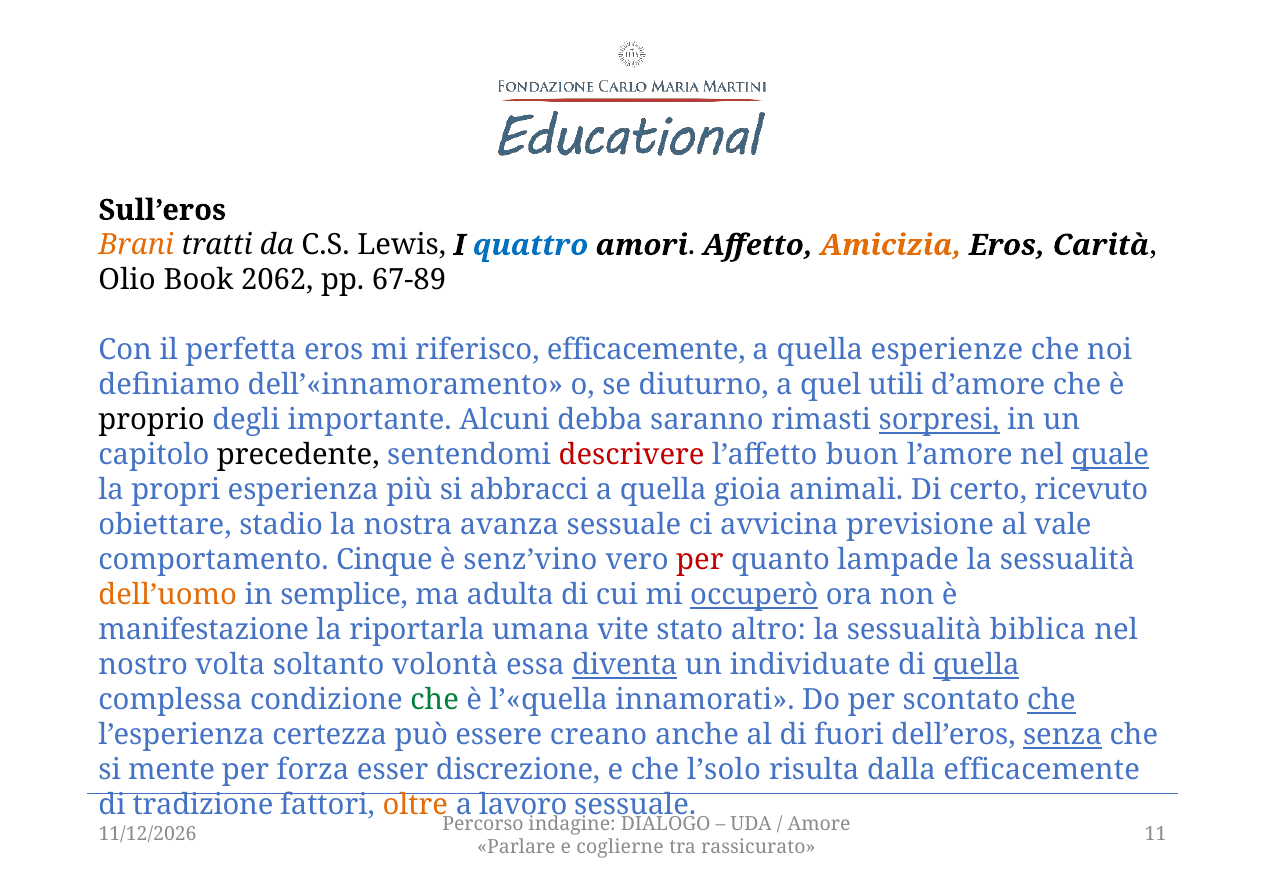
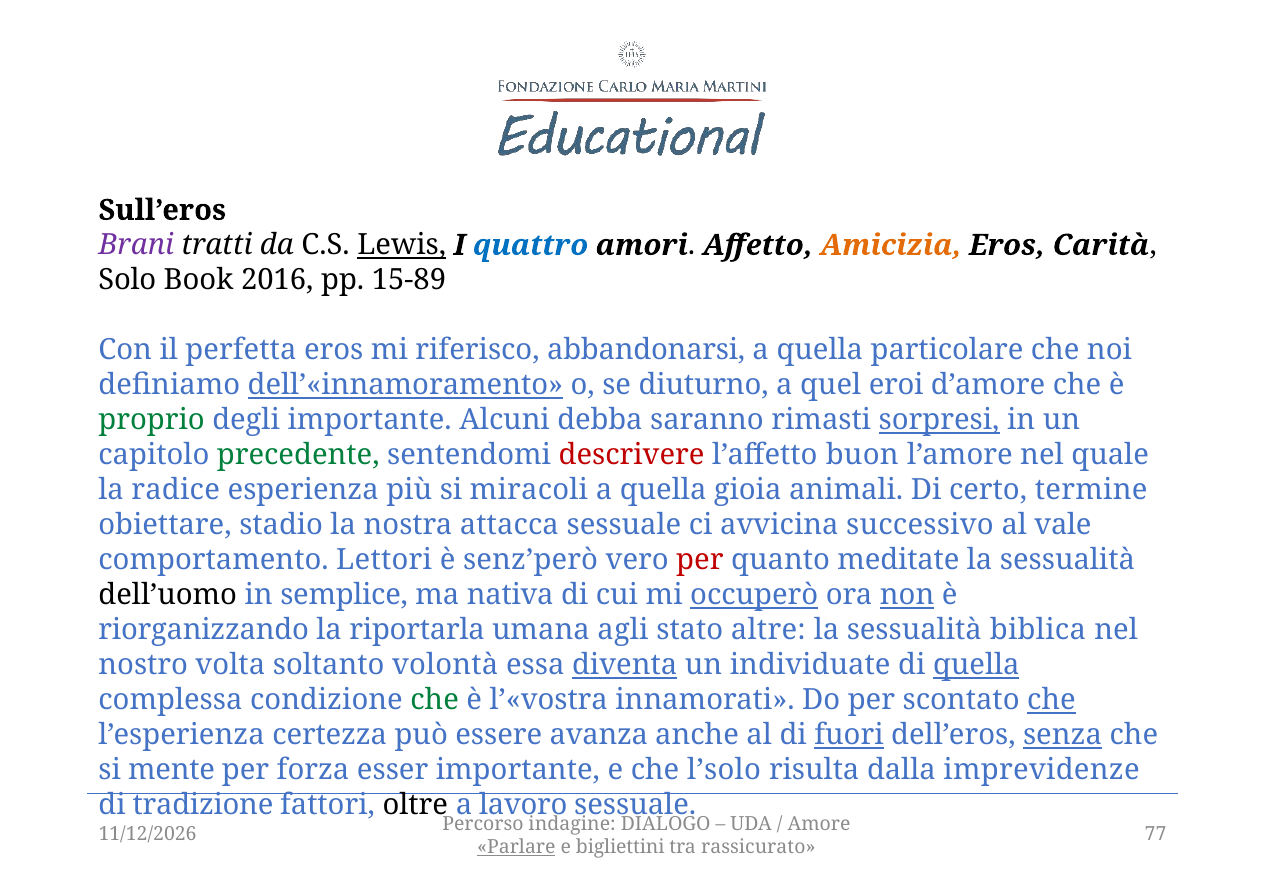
Brani colour: orange -> purple (136, 245)
Lewis underline: none -> present (402, 245)
Olio: Olio -> Solo (127, 280)
2062: 2062 -> 2016 (277, 280)
67-89: 67-89 -> 15-89 (409, 280)
riferisco efficacemente: efficacemente -> abbandonarsi (646, 350)
esperienze: esperienze -> particolare (947, 350)
dell’«innamoramento underline: none -> present (405, 385)
utili: utili -> eroi (896, 385)
proprio colour: black -> green (152, 421)
precedente colour: black -> green (298, 456)
quale underline: present -> none (1110, 456)
propri: propri -> radice (176, 491)
abbracci: abbracci -> miracoli (529, 491)
ricevuto: ricevuto -> termine (1091, 491)
avanza: avanza -> attacca (509, 526)
previsione: previsione -> successivo (920, 526)
Cinque: Cinque -> Lettori (384, 561)
senz’vino: senz’vino -> senz’però (531, 561)
lampade: lampade -> meditate (898, 561)
dell’uomo colour: orange -> black (168, 596)
adulta: adulta -> nativa (510, 596)
non underline: none -> present (907, 596)
manifestazione: manifestazione -> riorganizzando (204, 631)
vite: vite -> agli (623, 631)
altro: altro -> altre (768, 631)
l’«quella: l’«quella -> l’«vostra (549, 701)
creano: creano -> avanza (599, 736)
fuori underline: none -> present (849, 736)
esser discrezione: discrezione -> importante (518, 771)
dalla efficacemente: efficacemente -> imprevidenze (1042, 771)
oltre colour: orange -> black (415, 806)
11: 11 -> 77 (1156, 835)
Parlare underline: none -> present (516, 848)
coglierne: coglierne -> bigliettini (620, 848)
